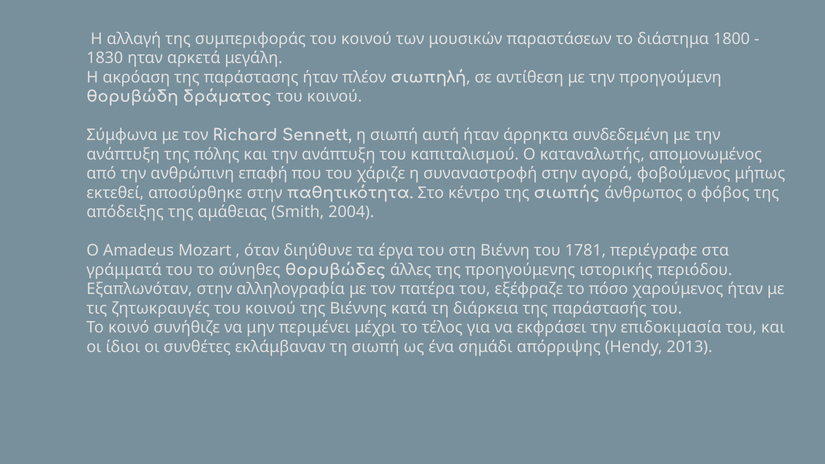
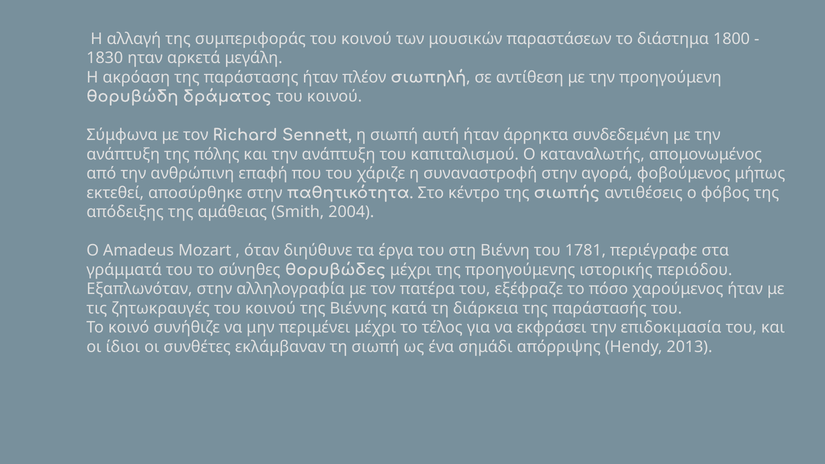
άνθρωπος: άνθρωπος -> αντιθέσεις (644, 193)
θορυβώδες άλλες: άλλες -> μέχρι (411, 270)
